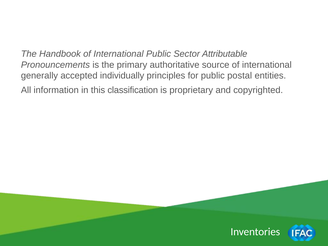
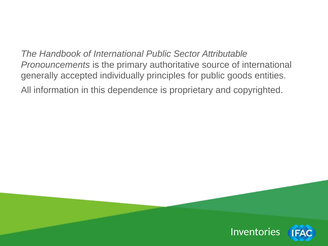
postal: postal -> goods (240, 76)
classification: classification -> dependence (133, 90)
